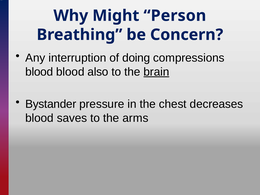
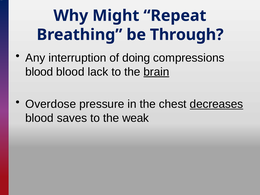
Person: Person -> Repeat (175, 16)
Concern: Concern -> Through (187, 35)
also: also -> lack (98, 72)
Bystander: Bystander -> Overdose (51, 104)
decreases underline: none -> present (216, 104)
arms: arms -> weak (136, 118)
